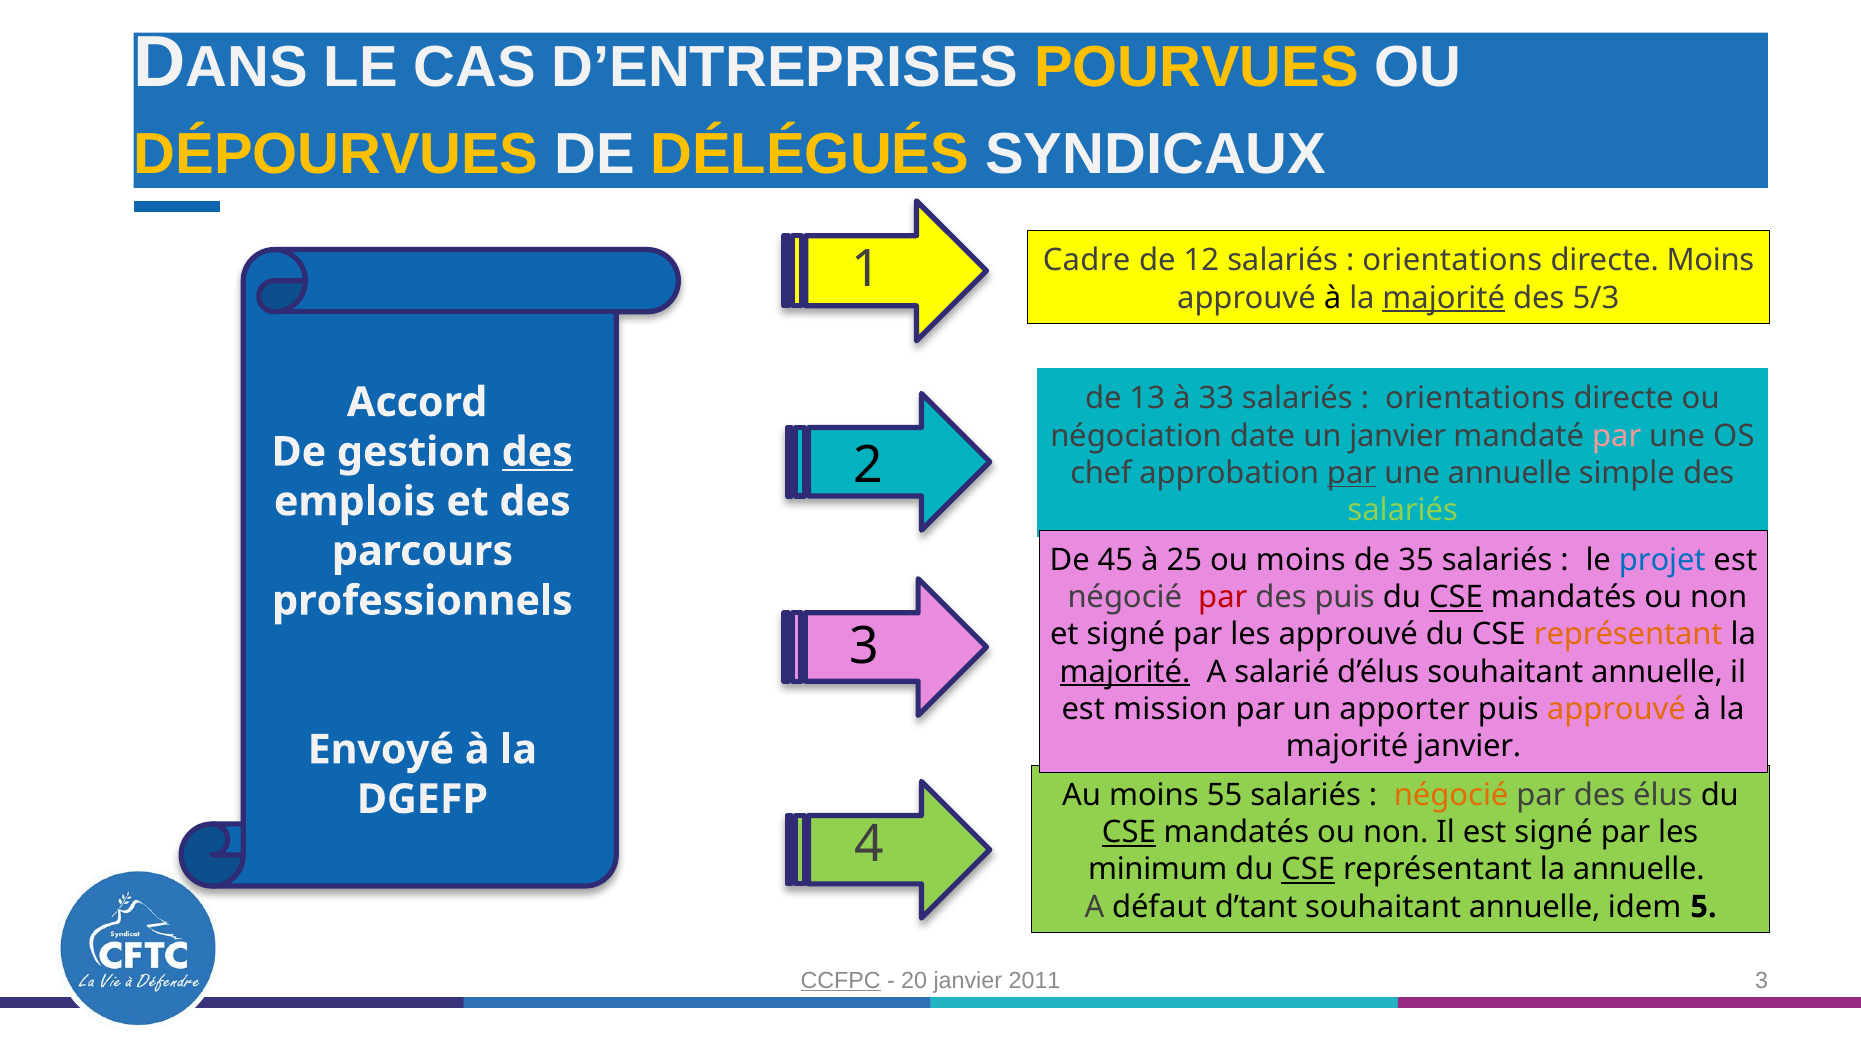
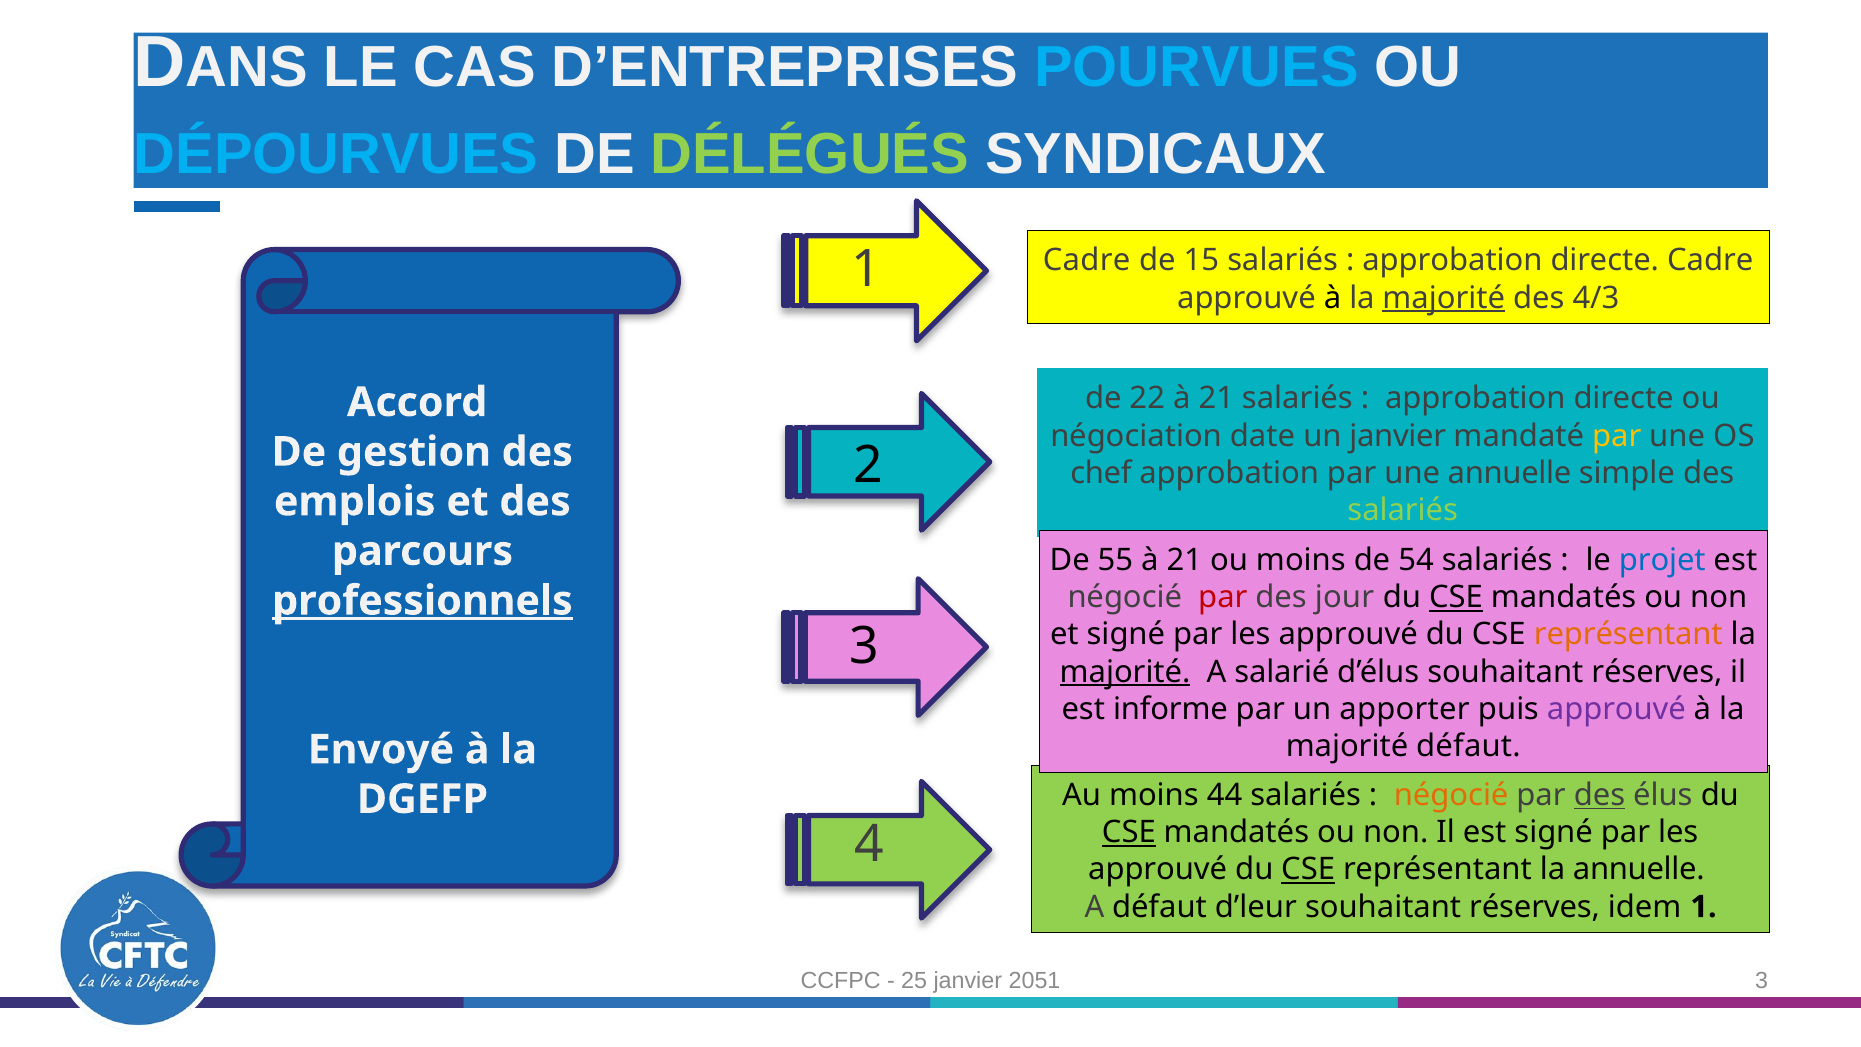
POURVUES colour: yellow -> light blue (1197, 67)
DÉPOURVUES colour: yellow -> light blue (336, 154)
DÉLÉGUÉS colour: yellow -> light green (810, 154)
12: 12 -> 15 (1201, 261)
orientations: orientations -> approbation (1452, 261)
directe Moins: Moins -> Cadre (1710, 261)
5/3: 5/3 -> 4/3 (1596, 298)
13: 13 -> 22 (1147, 399)
33: 33 -> 21 (1216, 399)
orientations: orientations -> approbation (1475, 399)
par colour: pink -> yellow (1617, 436)
des underline: present -> none (537, 452)
par underline: present -> none (1352, 473)
45: 45 -> 55 (1115, 560)
25: 25 -> 21 (1184, 560)
35: 35 -> 54 (1416, 560)
des puis: puis -> jour (1345, 597)
professionnels underline: none -> present (422, 601)
d’élus souhaitant annuelle: annuelle -> réserves (1657, 672)
mission: mission -> informe (1170, 709)
approuvé colour: orange -> purple (1616, 709)
majorité janvier: janvier -> défaut (1468, 746)
55: 55 -> 44 (1225, 795)
des underline: none -> present (1599, 795)
minimum: minimum -> approuvé (1158, 869)
d’tant: d’tant -> d’leur (1256, 907)
annuelle: annuelle -> réserves (1535, 907)
idem 5: 5 -> 1 (1703, 907)
CCFPC underline: present -> none (841, 980)
20: 20 -> 25 (914, 980)
2011: 2011 -> 2051 (1035, 980)
